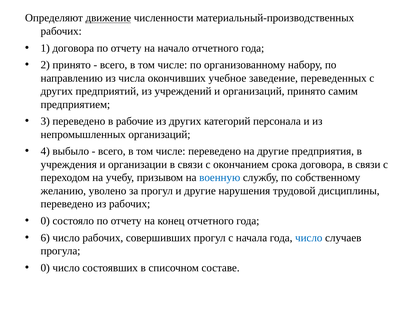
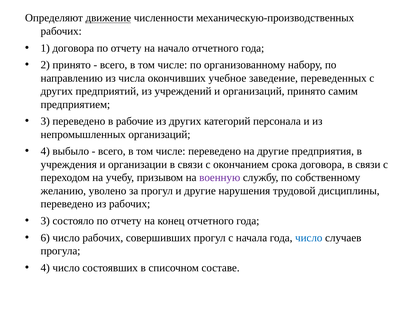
материальный-производственных: материальный-производственных -> механическую-производственных (275, 18)
военную colour: blue -> purple (220, 178)
0: 0 -> 3 (45, 221)
0: 0 -> 4 (45, 268)
